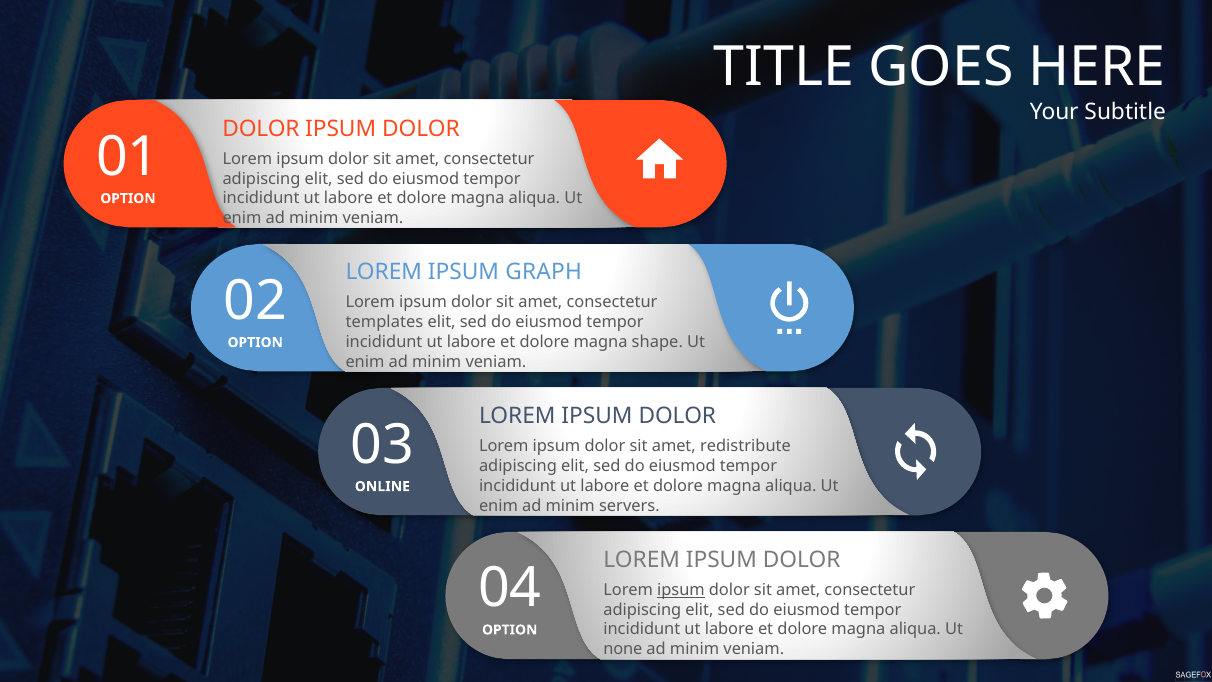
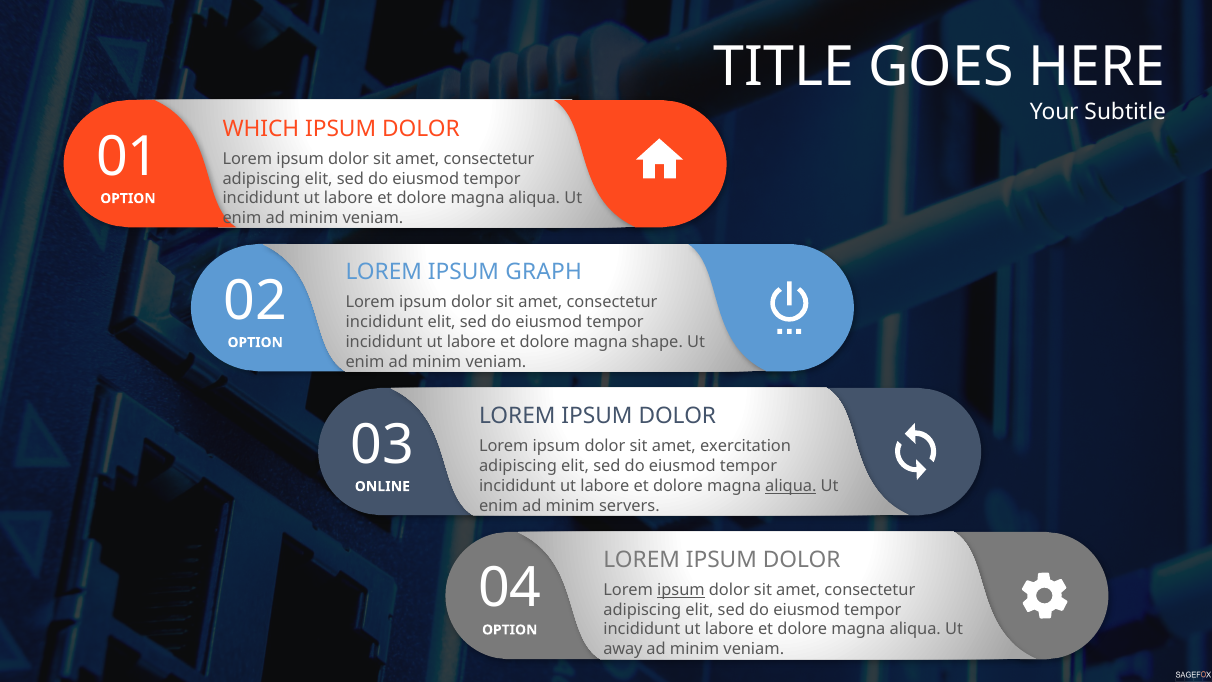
DOLOR: DOLOR -> WHICH (261, 129)
templates: templates -> incididunt (384, 322)
redistribute: redistribute -> exercitation (745, 446)
aliqua underline: none -> present (791, 486)
none: none -> away (623, 649)
